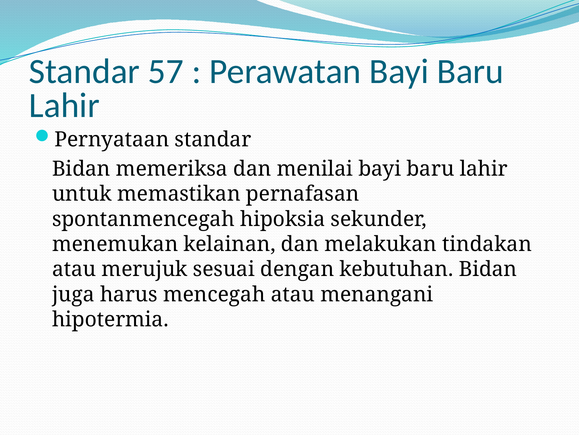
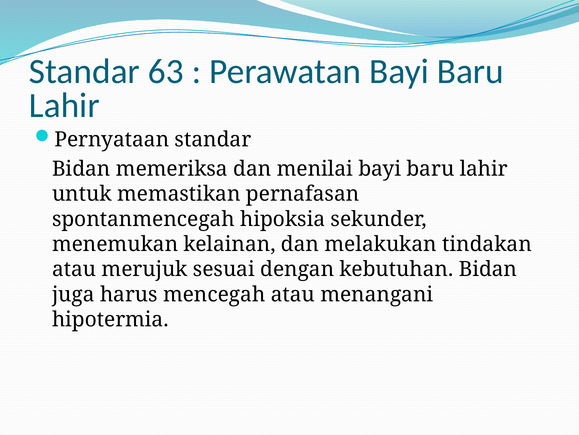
57: 57 -> 63 (166, 71)
